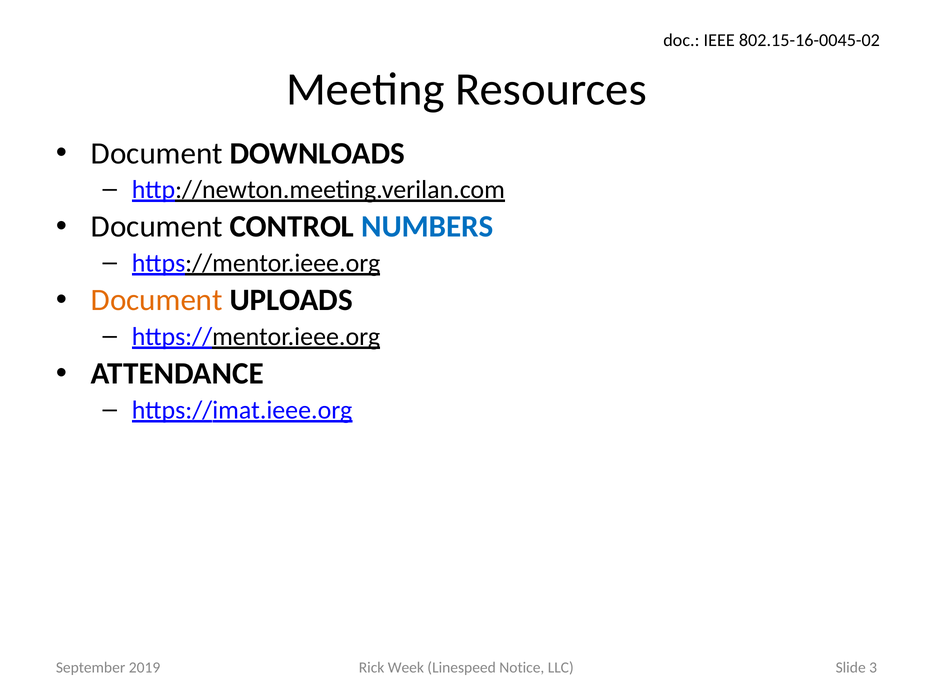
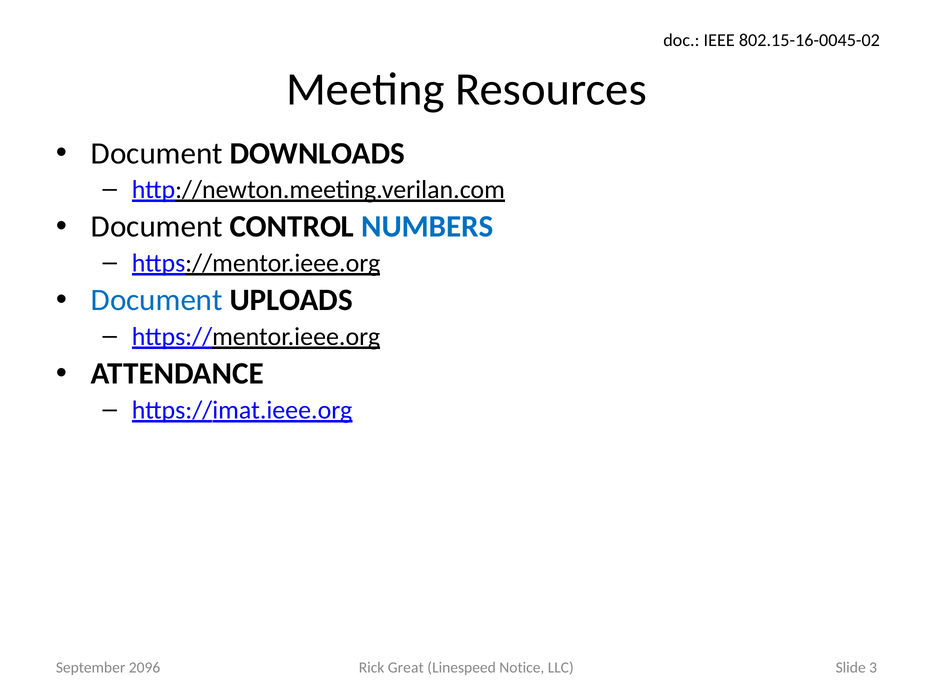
Document colour: orange -> blue (157, 300)
2019: 2019 -> 2096 (145, 668)
Week: Week -> Great (406, 668)
